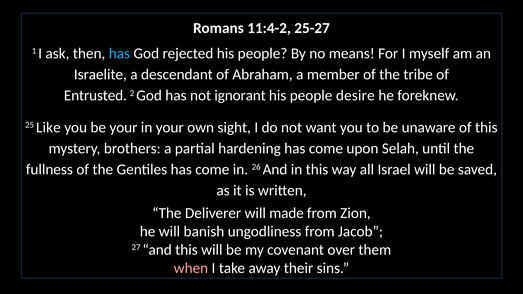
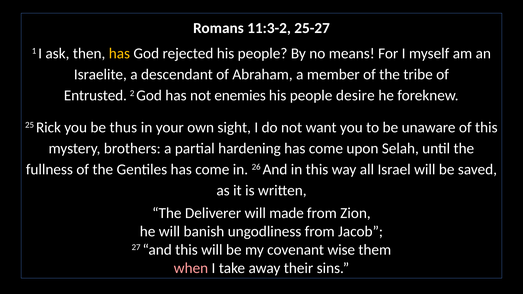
11:4-2: 11:4-2 -> 11:3-2 (269, 28)
has colour: light blue -> yellow (119, 54)
ignorant: ignorant -> enemies (240, 96)
Like: Like -> Rick (48, 128)
be your: your -> thus (123, 128)
over: over -> wise (341, 250)
